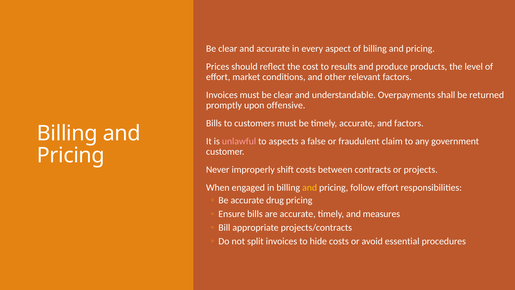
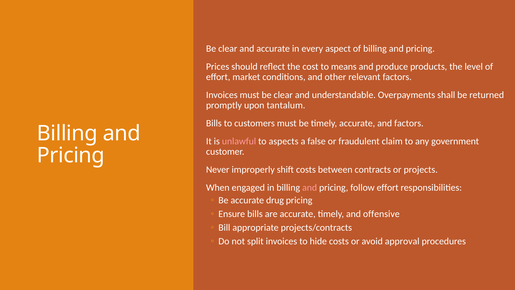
results: results -> means (344, 66)
offensive: offensive -> tantalum (286, 105)
and colour: yellow -> pink (310, 187)
measures: measures -> offensive (381, 214)
essential: essential -> approval (402, 241)
